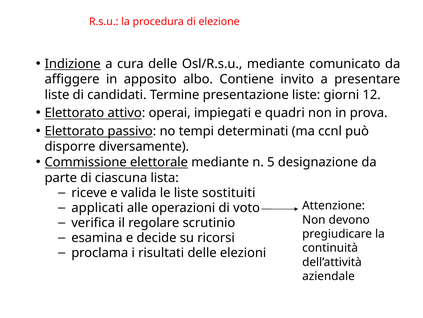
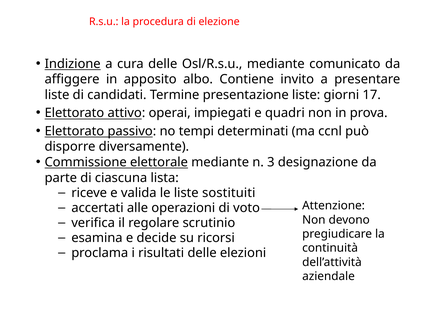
12: 12 -> 17 (372, 95)
5: 5 -> 3 (271, 162)
applicati: applicati -> accertati (97, 207)
